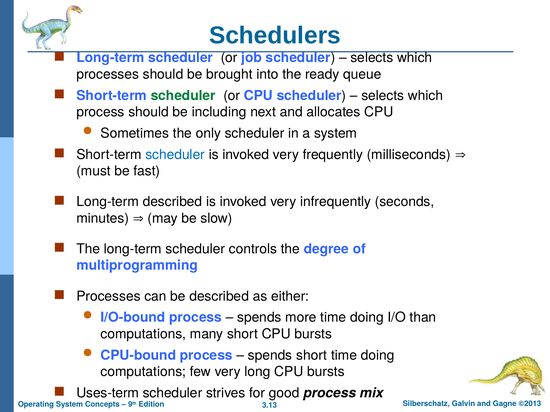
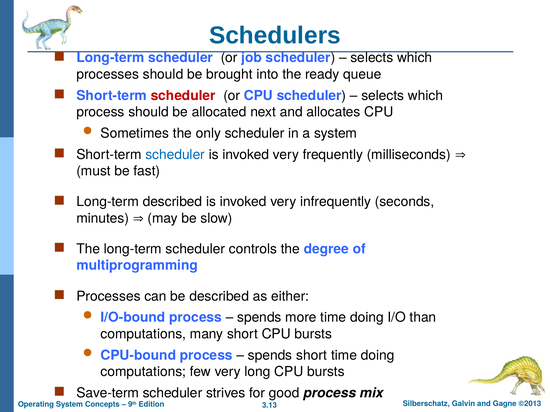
scheduler colour: green -> red (183, 96)
including: including -> allocated (219, 112)
Uses-term: Uses-term -> Save-term (108, 393)
